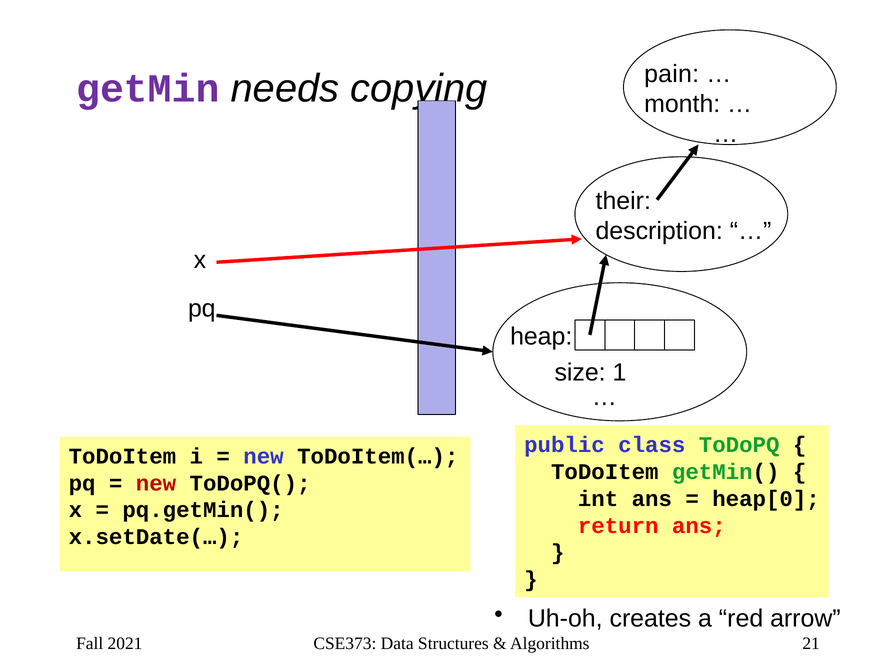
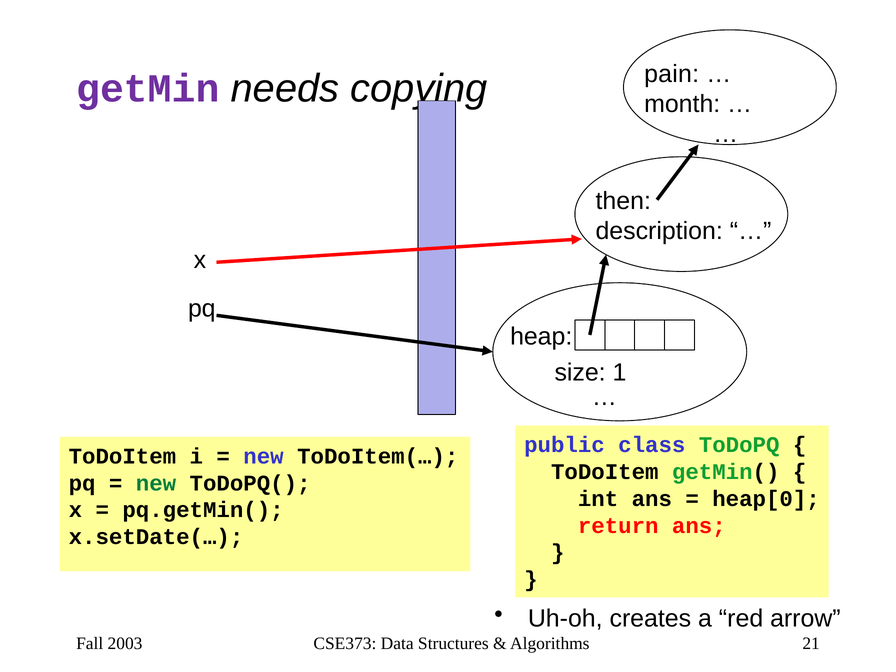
their: their -> then (623, 201)
new colour: red -> green (156, 483)
2021: 2021 -> 2003 (125, 643)
